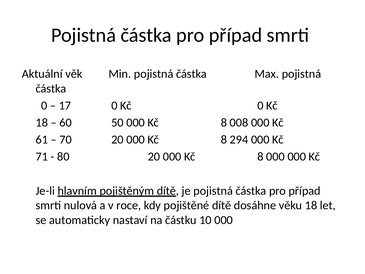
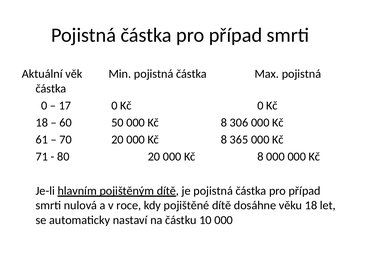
008: 008 -> 306 (239, 123)
294: 294 -> 365 (239, 140)
